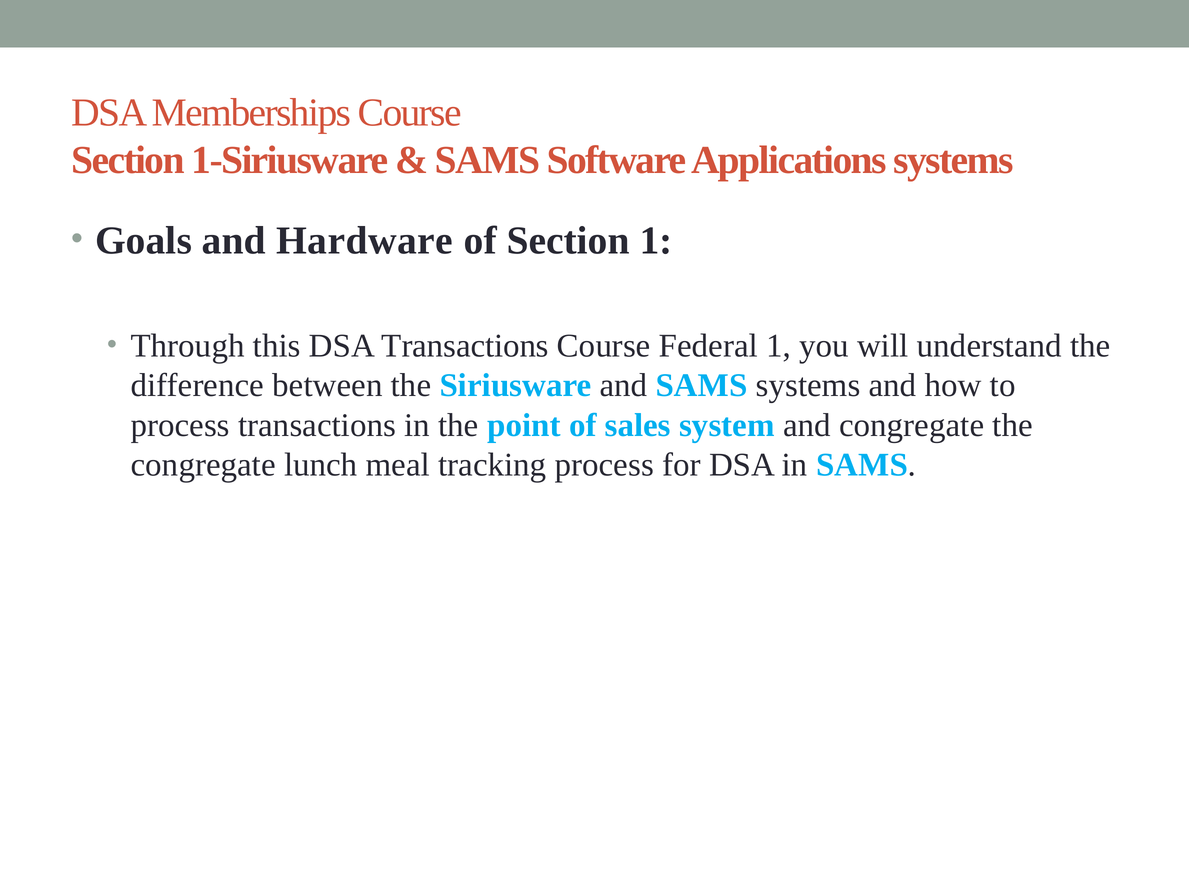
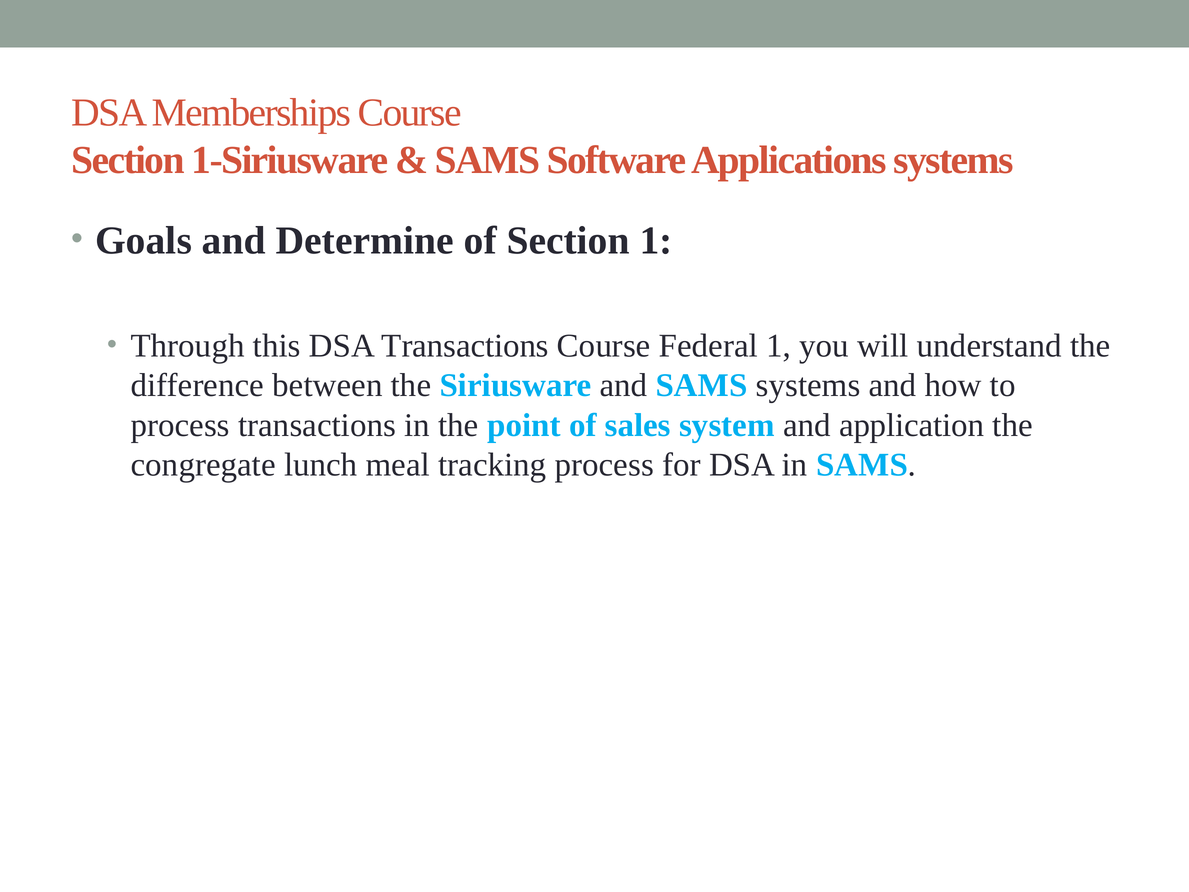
Hardware: Hardware -> Determine (365, 241)
and congregate: congregate -> application (912, 425)
